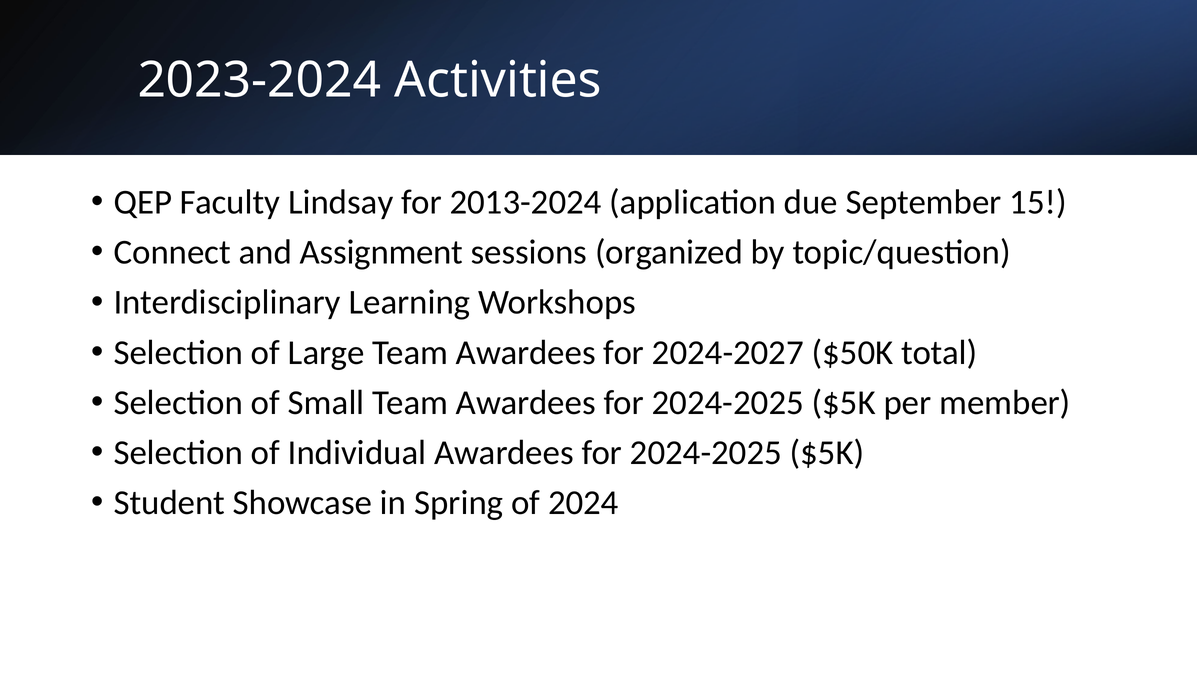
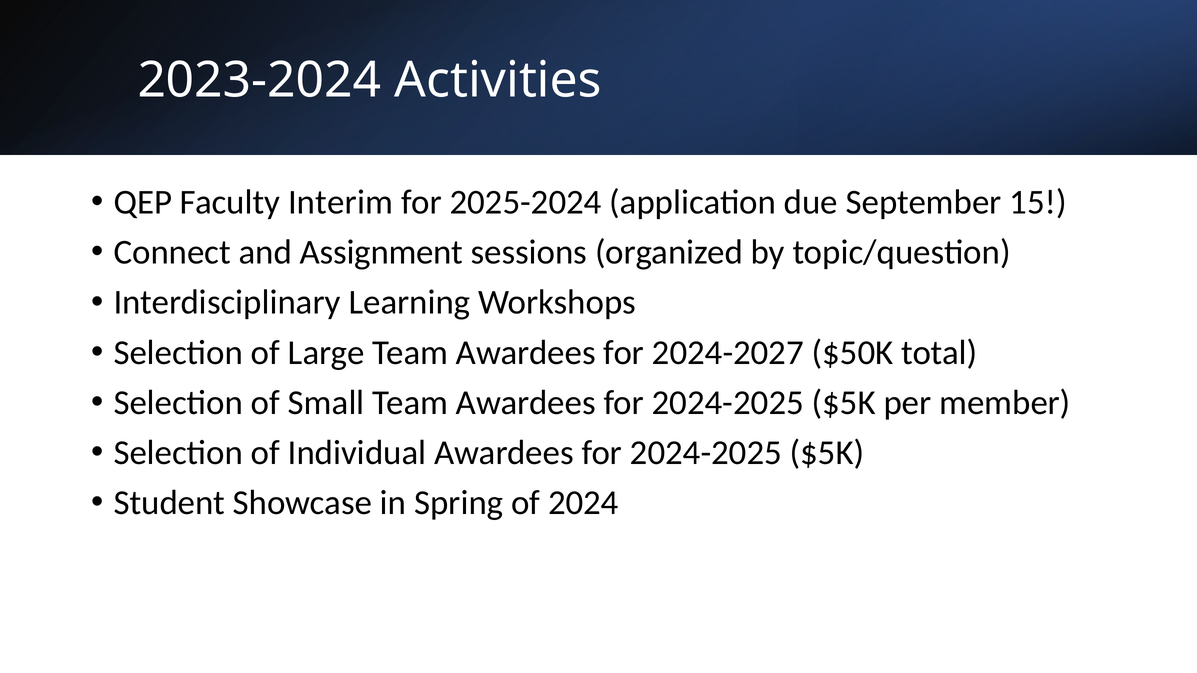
Lindsay: Lindsay -> Interim (341, 202)
2013-2024: 2013-2024 -> 2025-2024 (526, 202)
